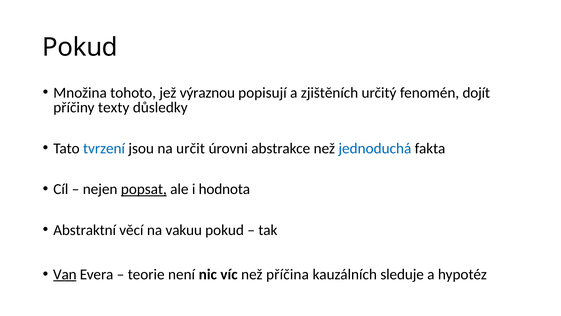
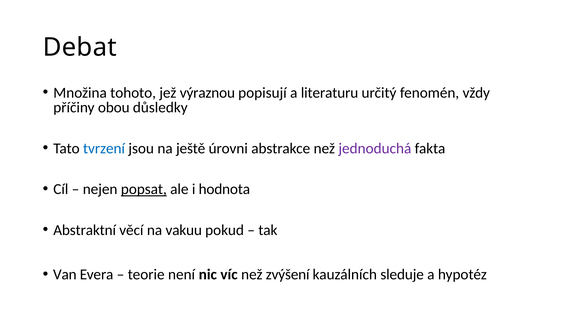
Pokud: Pokud -> Debat (80, 47)
zjištěních: zjištěních -> literaturu (330, 93)
dojít: dojít -> vždy (476, 93)
texty: texty -> obou (114, 107)
určit: určit -> ještě (191, 148)
jednoduchá colour: blue -> purple (375, 148)
Van underline: present -> none (65, 274)
příčina: příčina -> zvýšení (288, 274)
